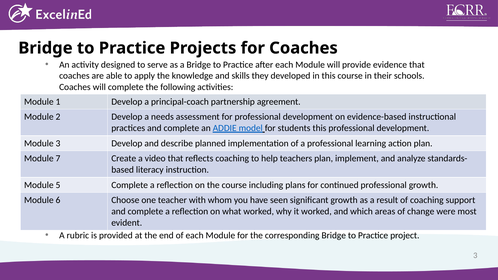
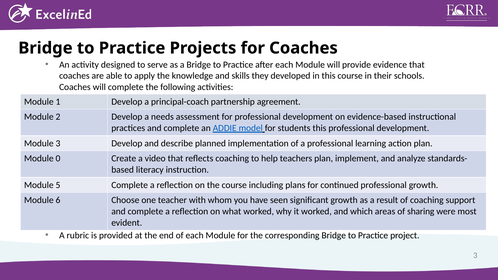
7: 7 -> 0 (58, 159)
change: change -> sharing (421, 212)
